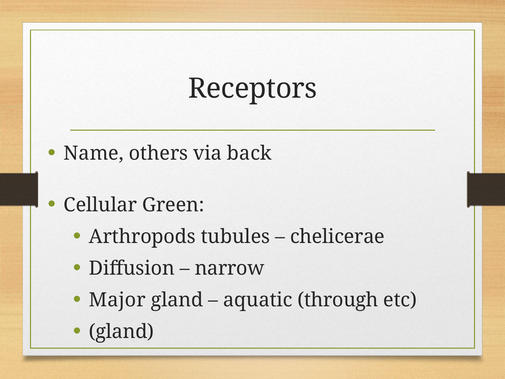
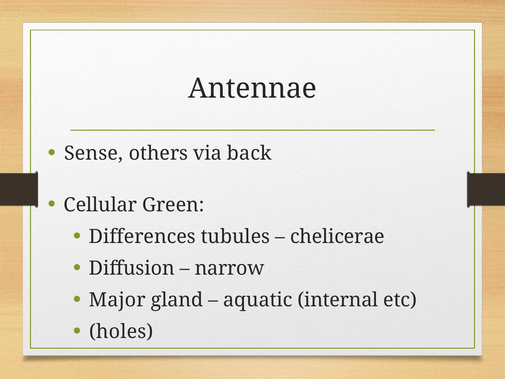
Receptors: Receptors -> Antennae (253, 89)
Name: Name -> Sense (94, 153)
Arthropods: Arthropods -> Differences (142, 236)
through: through -> internal (338, 300)
gland: gland -> holes (121, 331)
